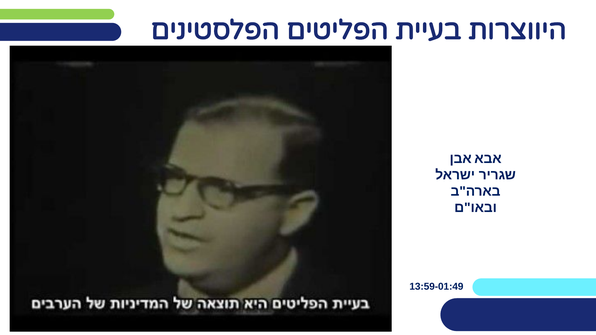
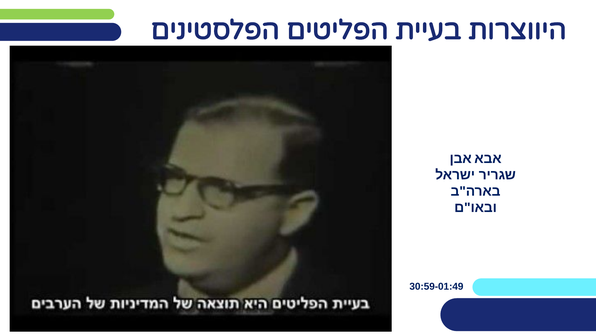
13:59-01:49: 13:59-01:49 -> 30:59-01:49 (436, 287)
